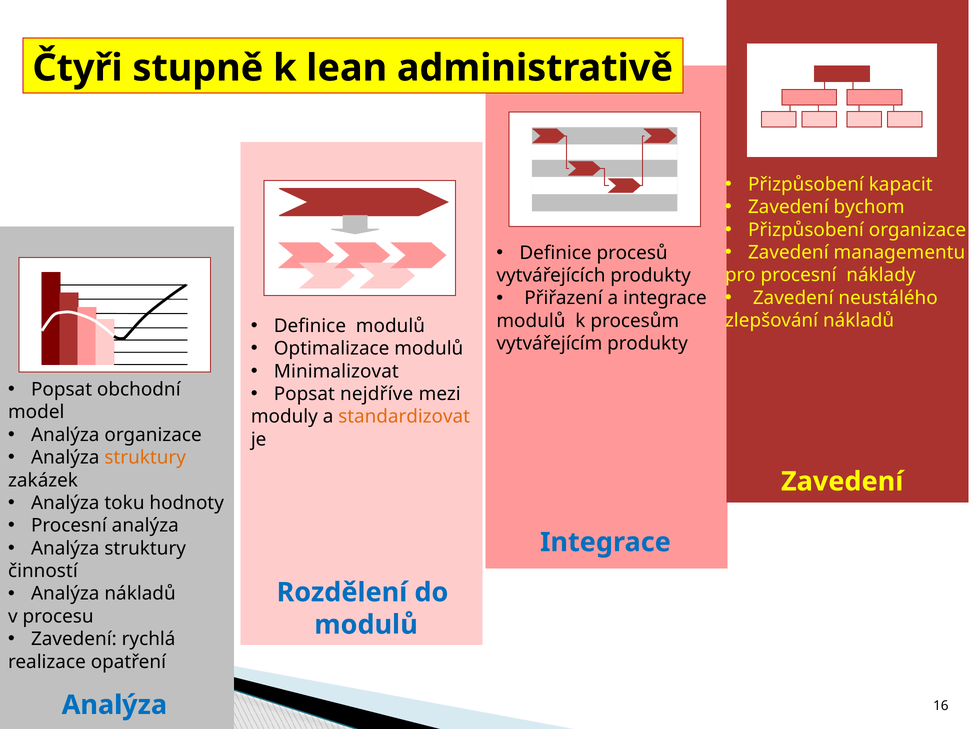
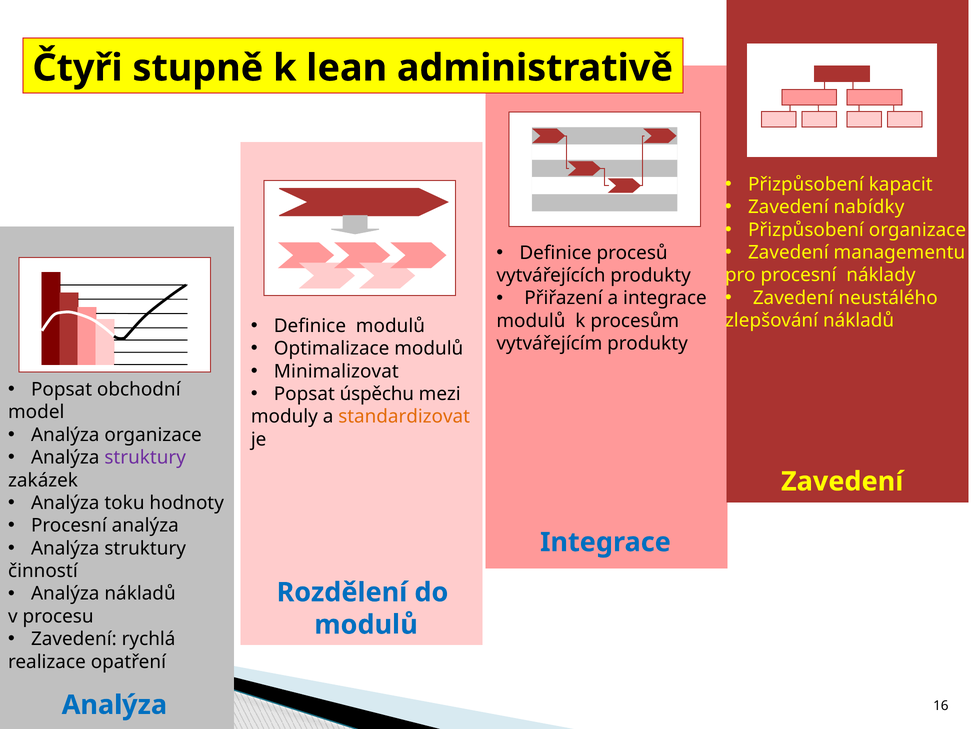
bychom: bychom -> nabídky (869, 207)
nejdříve: nejdříve -> úspěchu (377, 394)
struktury colour: orange -> purple (145, 458)
